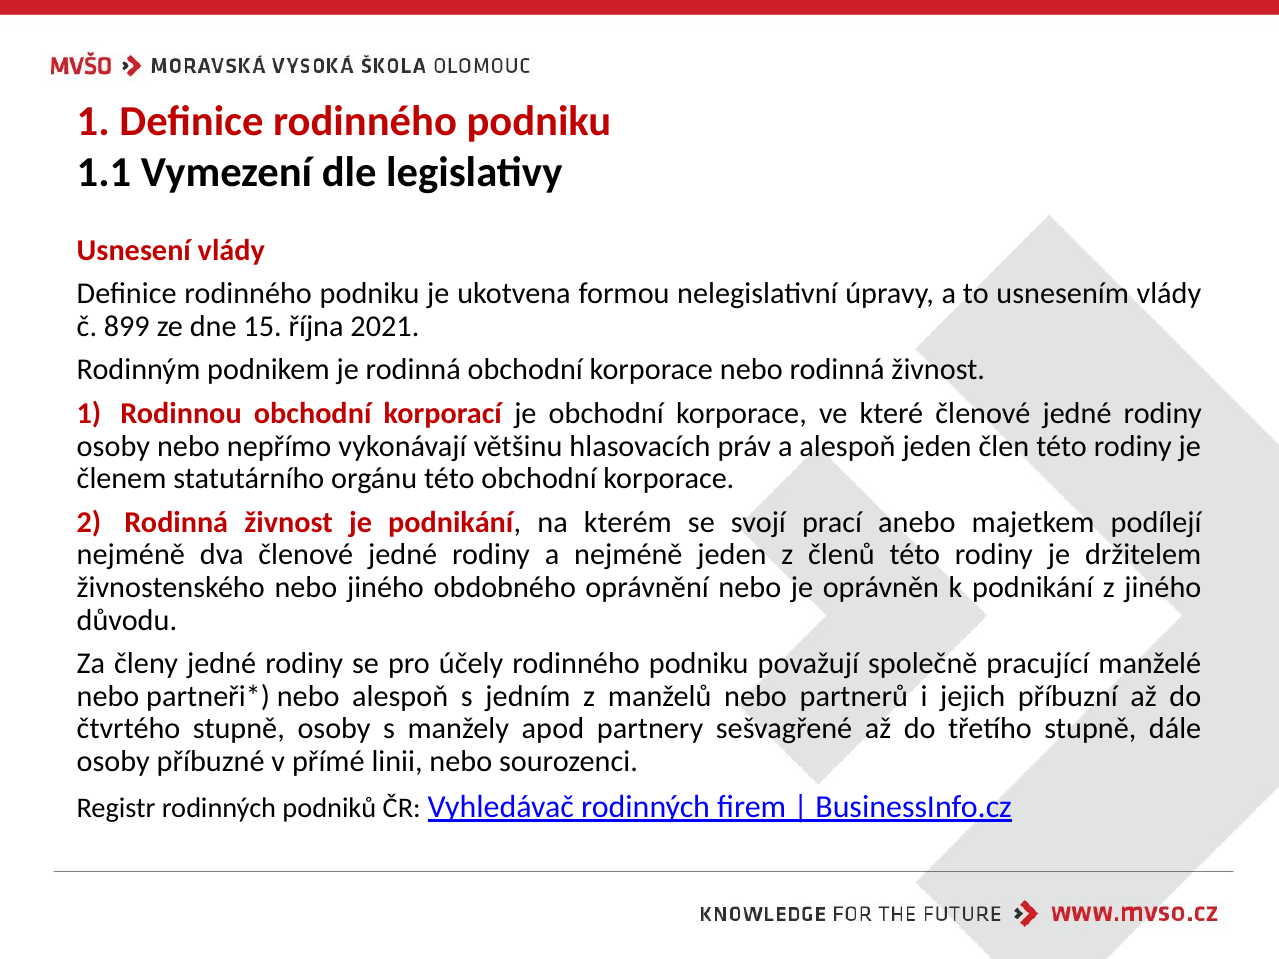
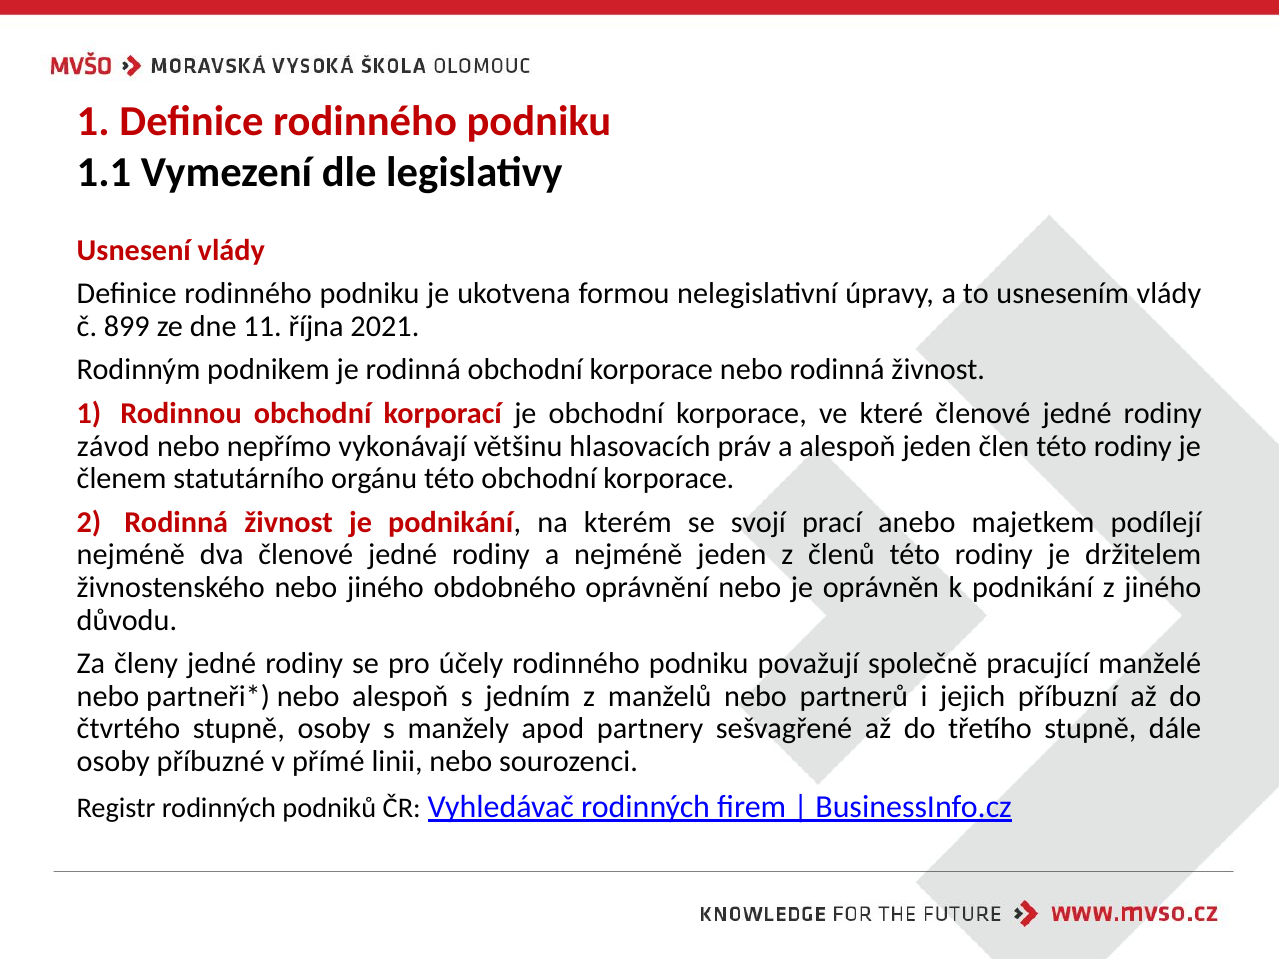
15: 15 -> 11 (263, 327)
osoby: osoby -> závod (113, 446)
